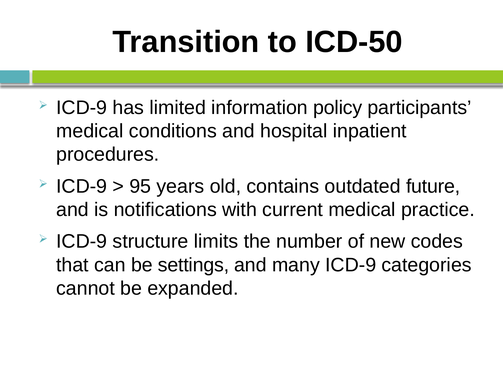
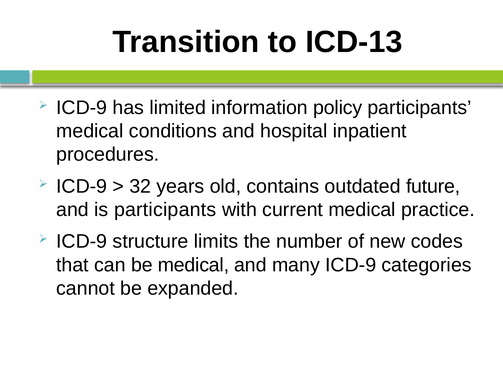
ICD-50: ICD-50 -> ICD-13 (354, 42)
95: 95 -> 32 (140, 186)
is notifications: notifications -> participants (165, 210)
be settings: settings -> medical (194, 265)
